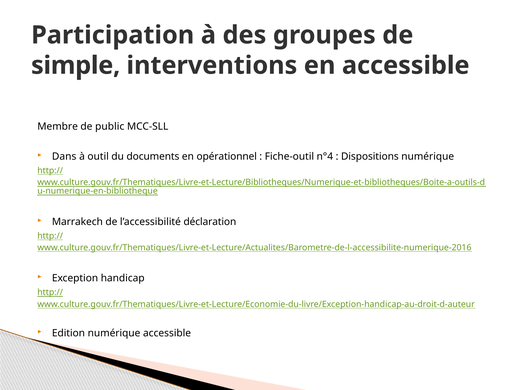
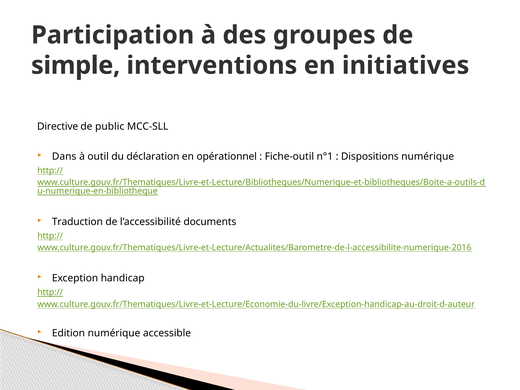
en accessible: accessible -> initiatives (406, 65)
Membre: Membre -> Directive (58, 127)
documents: documents -> déclaration (153, 157)
n°4: n°4 -> n°1 (325, 157)
Marrakech: Marrakech -> Traduction (77, 222)
déclaration: déclaration -> documents (210, 222)
